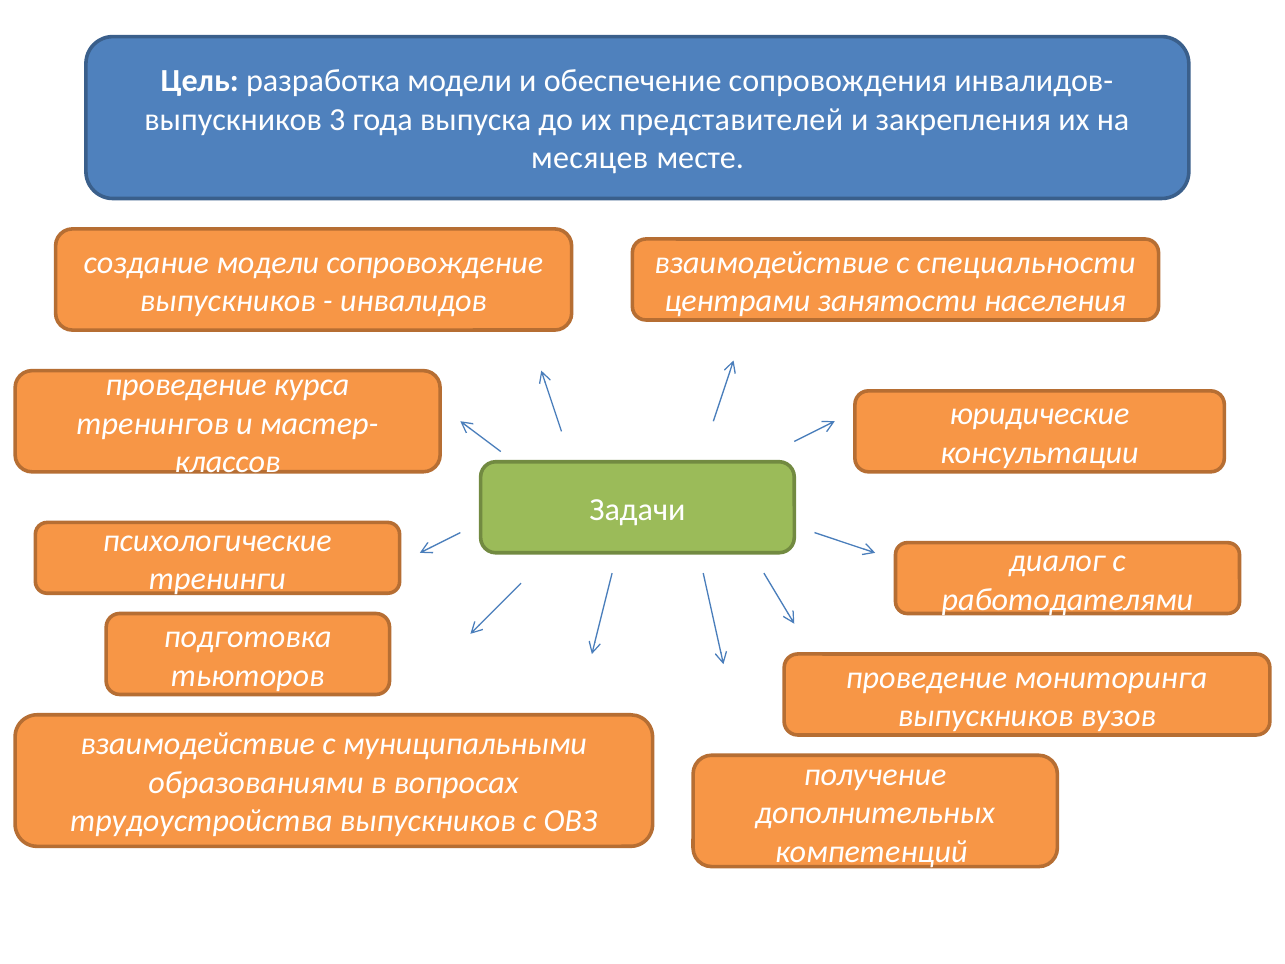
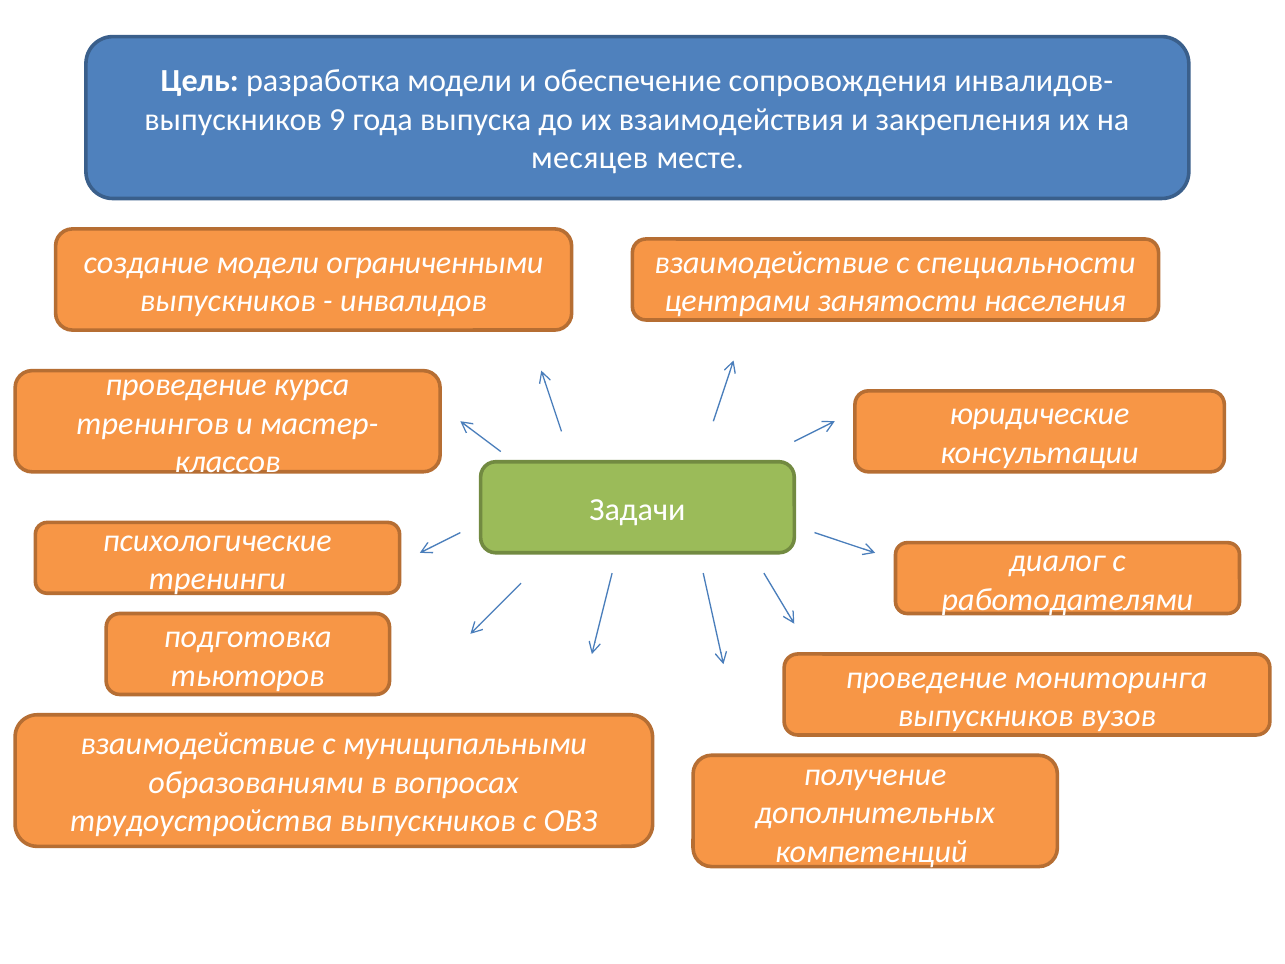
3: 3 -> 9 (337, 120)
представителей: представителей -> взаимодействия (731, 120)
сопровождение: сопровождение -> ограниченными (435, 262)
